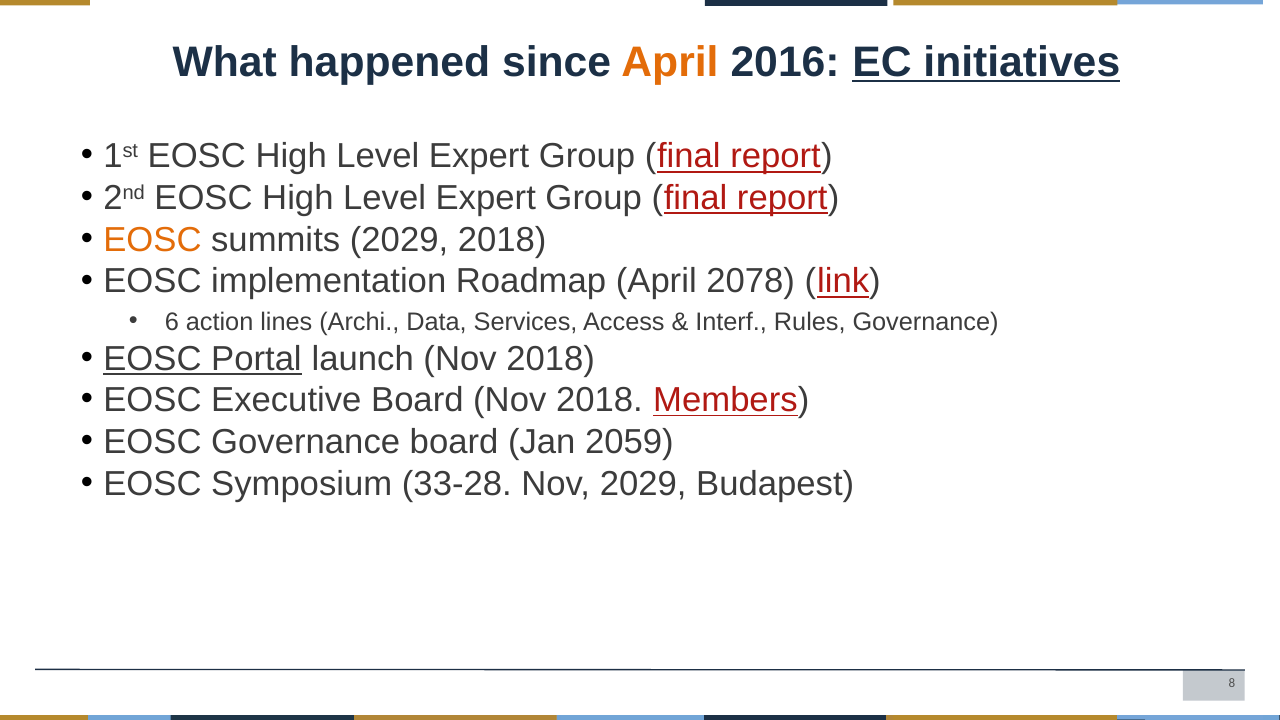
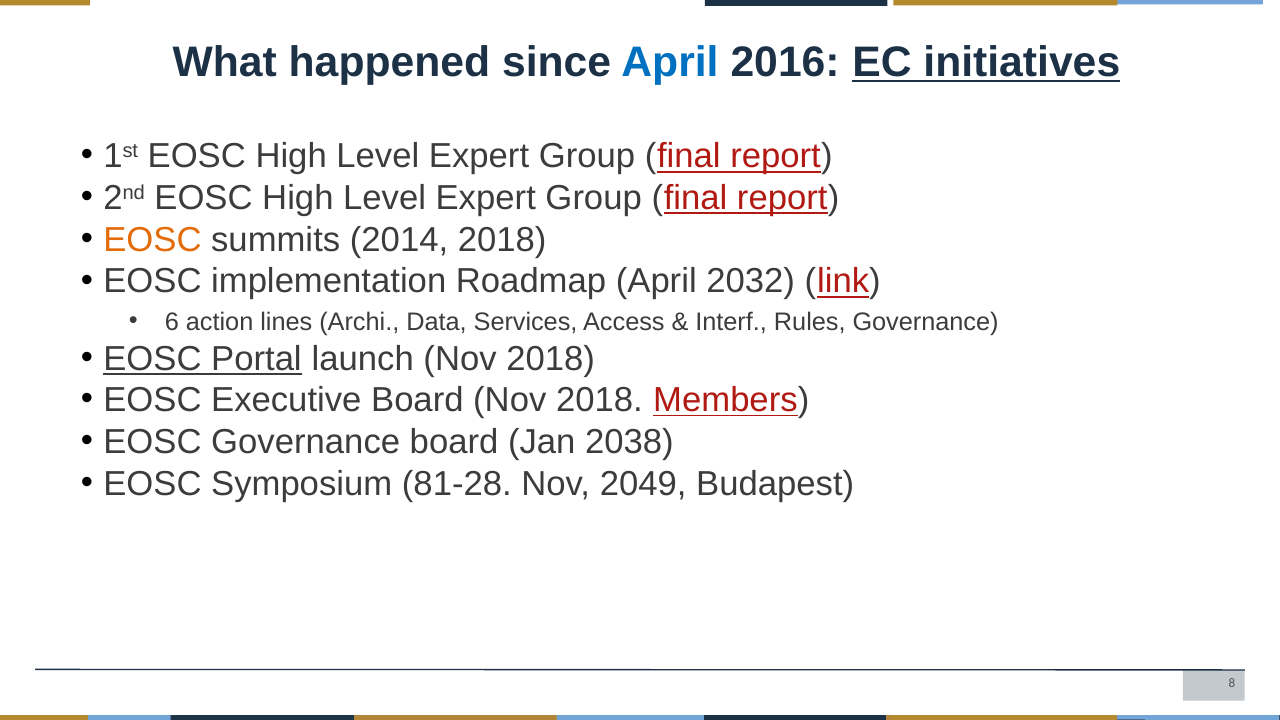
April colour: orange -> blue (670, 62)
summits 2029: 2029 -> 2014 (399, 240)
2078: 2078 -> 2032 (751, 282)
2059: 2059 -> 2038 (629, 442)
33-28: 33-28 -> 81-28 (457, 484)
Nov 2029: 2029 -> 2049 (643, 484)
